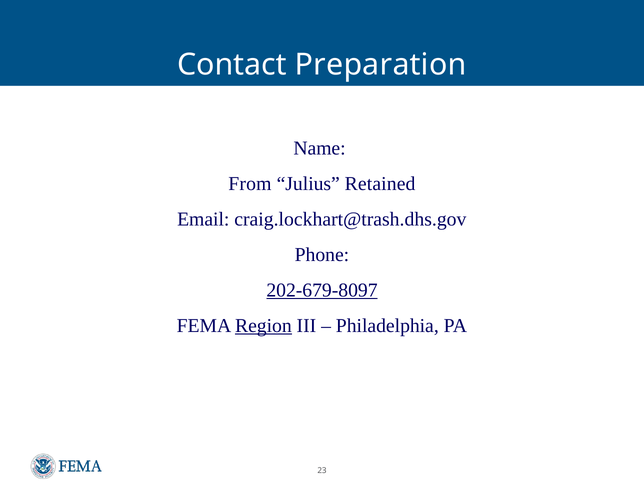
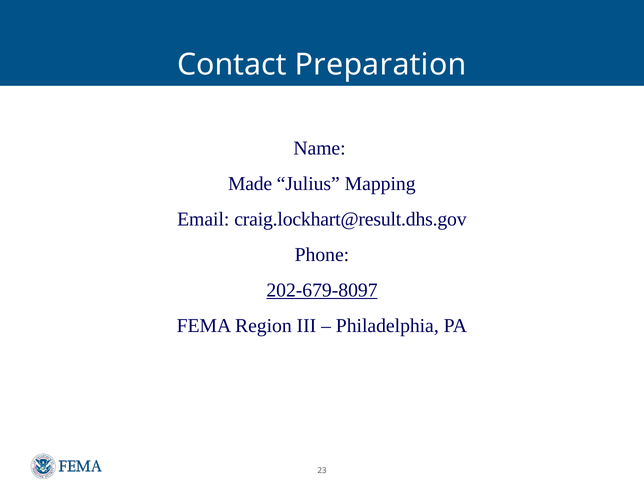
From: From -> Made (250, 184)
Retained: Retained -> Mapping (380, 184)
craig.lockhart@trash.dhs.gov: craig.lockhart@trash.dhs.gov -> craig.lockhart@result.dhs.gov (350, 219)
Region underline: present -> none (263, 326)
